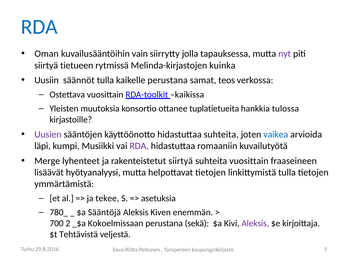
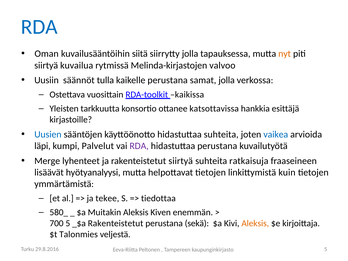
vain: vain -> siitä (140, 54)
nyt colour: purple -> orange (285, 54)
tietueen: tietueen -> kuvailua (77, 65)
kuinka: kuinka -> valvoo (222, 65)
samat teos: teos -> jolla (227, 80)
muutoksia: muutoksia -> tarkkuutta (100, 109)
tuplatietueita: tuplatietueita -> katsottavissa (214, 109)
tulossa: tulossa -> esittäjä (285, 109)
Uusien colour: purple -> blue (48, 134)
Musiikki: Musiikki -> Palvelut (98, 146)
hidastuttaa romaaniin: romaaniin -> perustana (217, 146)
suhteita vuosittain: vuosittain -> ratkaisuja (249, 161)
linkittymistä tulla: tulla -> kuin (287, 172)
asetuksia: asetuksia -> tiedottaa (158, 198)
780_: 780_ -> 580_ (59, 212)
Sääntöjä: Sääntöjä -> Muitakin (104, 212)
700 2: 2 -> 5 (68, 223)
_$a Kokoelmissaan: Kokoelmissaan -> Rakenteistetut (116, 223)
Aleksis colour: purple -> orange (255, 223)
Tehtävistä: Tehtävistä -> Talonmies (79, 234)
